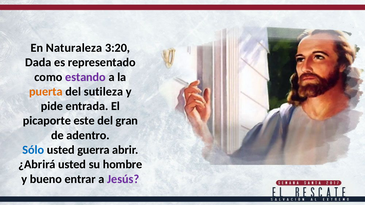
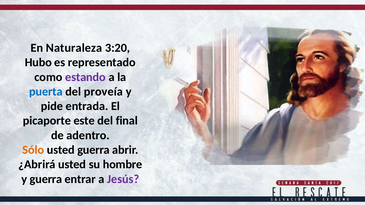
Dada: Dada -> Hubo (38, 63)
puerta colour: orange -> blue (46, 92)
sutileza: sutileza -> proveía (103, 92)
gran: gran -> final (127, 121)
Sólo colour: blue -> orange (33, 150)
y bueno: bueno -> guerra (46, 179)
